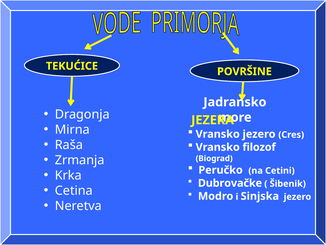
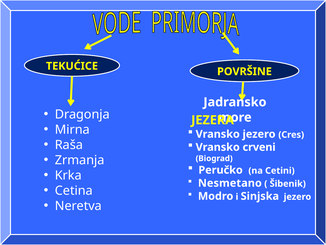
filozof: filozof -> crveni (259, 147)
Dubrovačke: Dubrovačke -> Nesmetano (230, 183)
